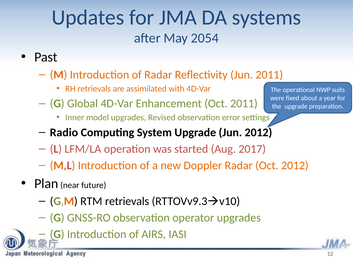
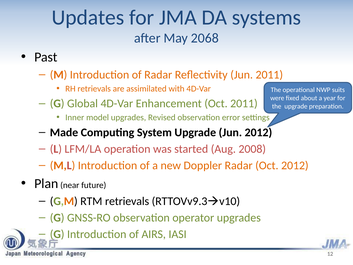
2054: 2054 -> 2068 (205, 38)
Radio: Radio -> Made (64, 132)
2017: 2017 -> 2008 (252, 149)
